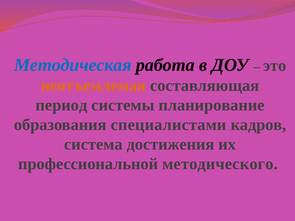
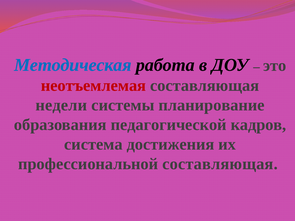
неотъемлемая colour: orange -> red (93, 86)
период: период -> недели (61, 105)
специалистами: специалистами -> педагогической (169, 125)
профессиональной методического: методического -> составляющая (220, 164)
